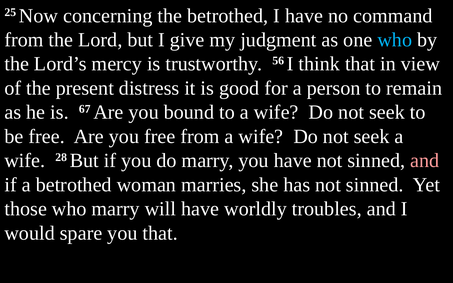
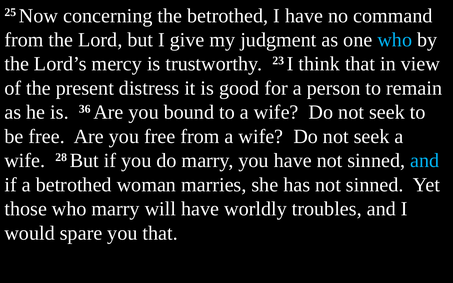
56: 56 -> 23 (278, 61)
67: 67 -> 36 (85, 109)
and colour: pink -> light blue (425, 161)
